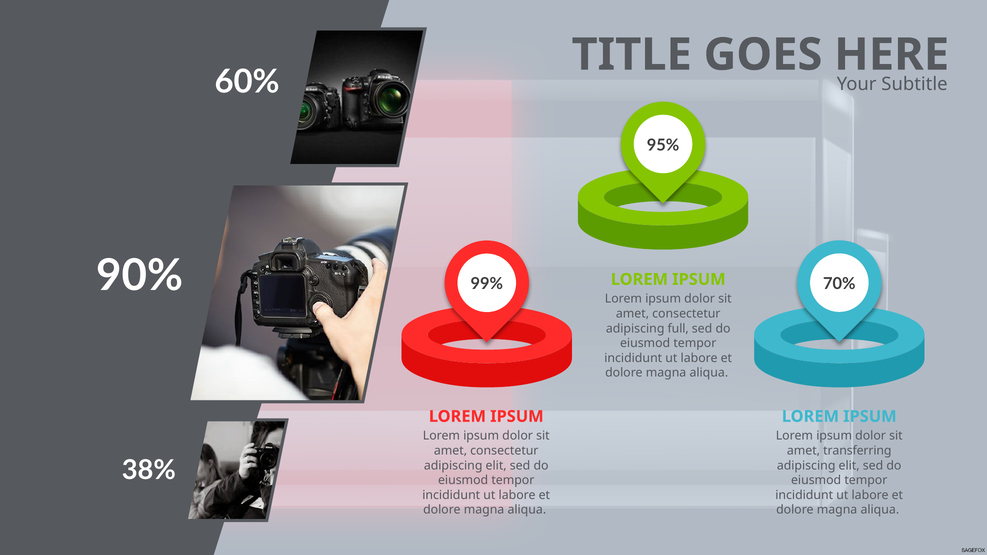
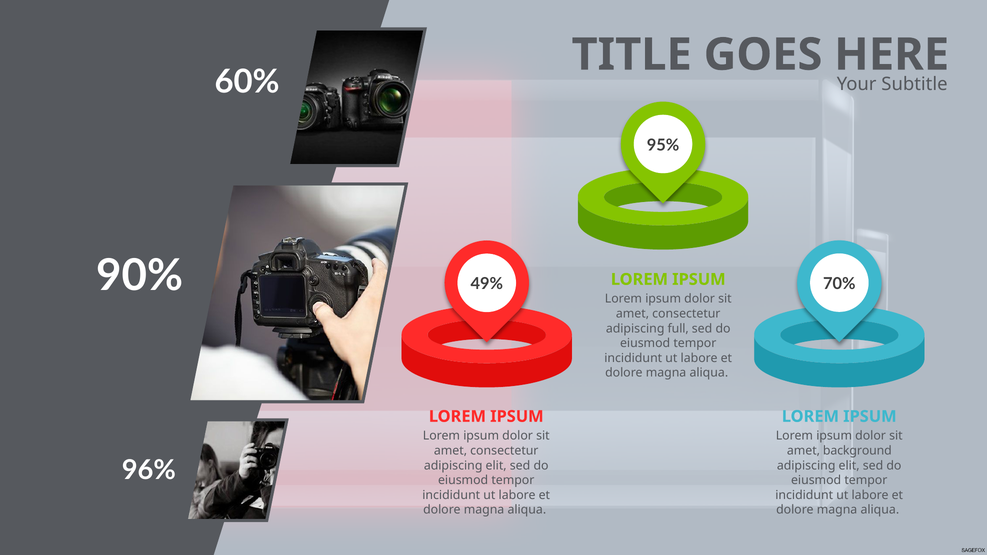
99%: 99% -> 49% (487, 284)
transferring: transferring -> background (857, 451)
38%: 38% -> 96% (149, 470)
